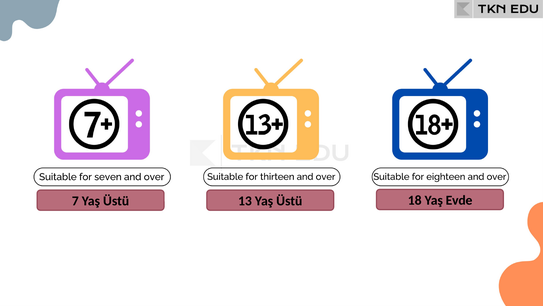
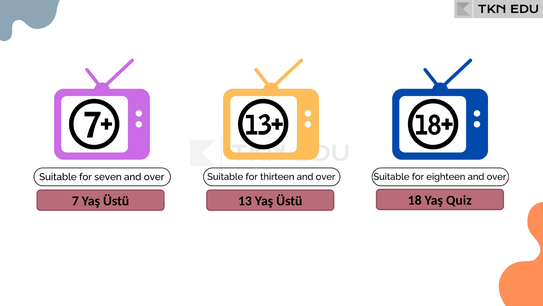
Evde: Evde -> Quiz (459, 200)
